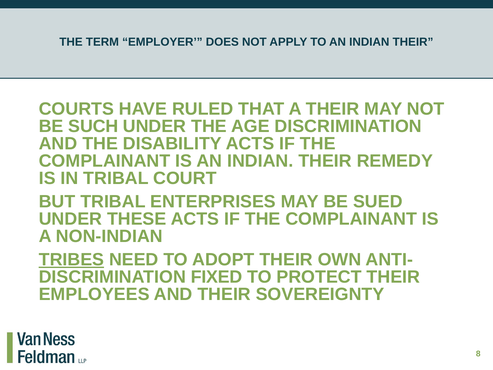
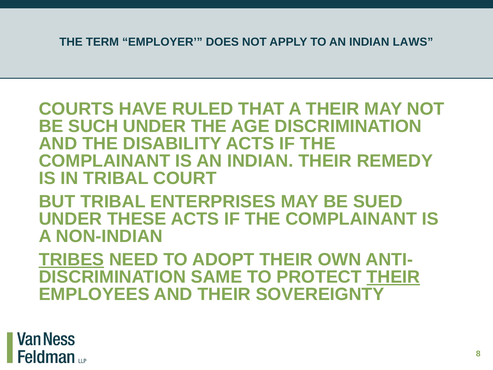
TO AN INDIAN THEIR: THEIR -> LAWS (413, 42)
FIXED: FIXED -> SAME (217, 277)
THEIR underline: none -> present (393, 277)
